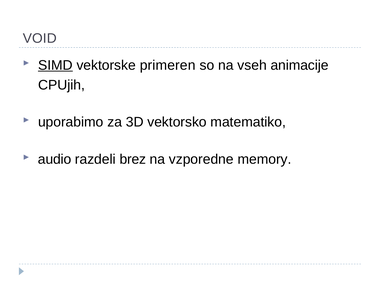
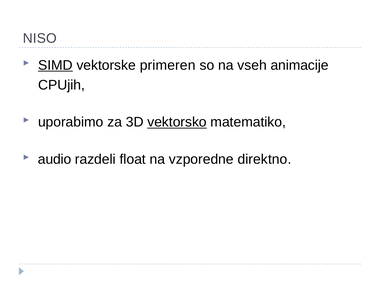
VOID: VOID -> NISO (40, 38)
vektorsko underline: none -> present (177, 122)
brez: brez -> float (133, 159)
memory: memory -> direktno (264, 159)
